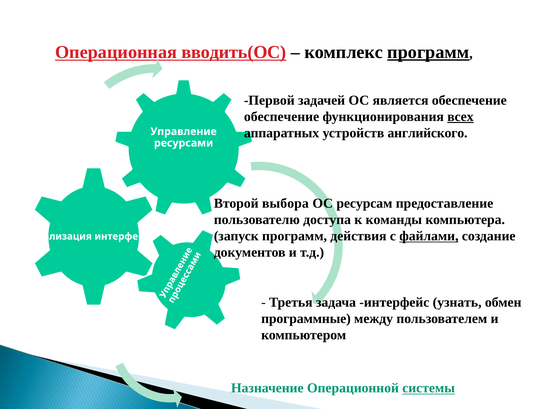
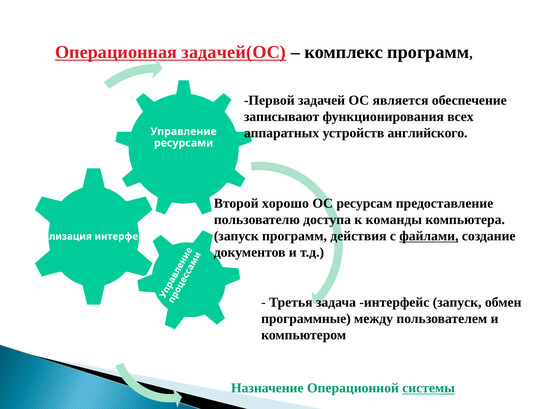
вводить(ОС: вводить(ОС -> задачей(ОС (234, 52)
программ underline: present -> none (428, 52)
обеспечение: обеспечение -> записывают (282, 117)
всех underline: present -> none (460, 117)
выбора: выбора -> хорошо (285, 204)
интерфейс узнать: узнать -> запуск (457, 303)
